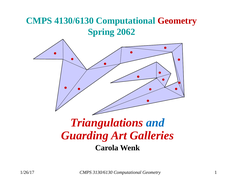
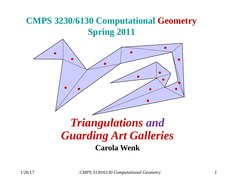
4130/6130: 4130/6130 -> 3230/6130 (74, 21)
2062: 2062 -> 2011 (126, 32)
and colour: blue -> purple (155, 123)
